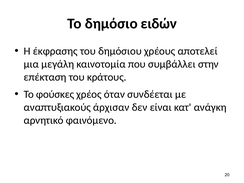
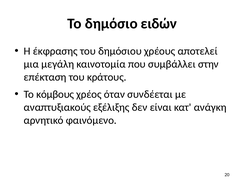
φούσκες: φούσκες -> κόμβους (55, 94)
άρχισαν: άρχισαν -> εξέλιξης (111, 107)
